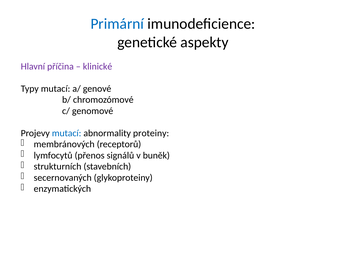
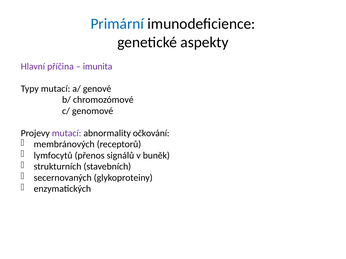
klinické: klinické -> imunita (98, 66)
mutací colour: blue -> purple (67, 133)
proteiny: proteiny -> očkování (151, 133)
